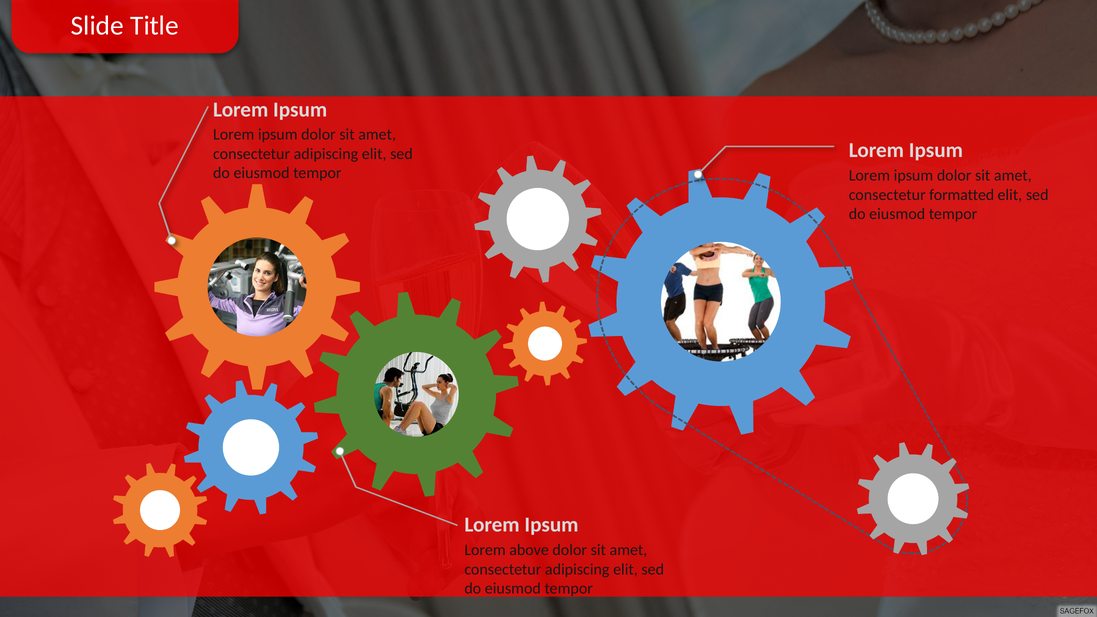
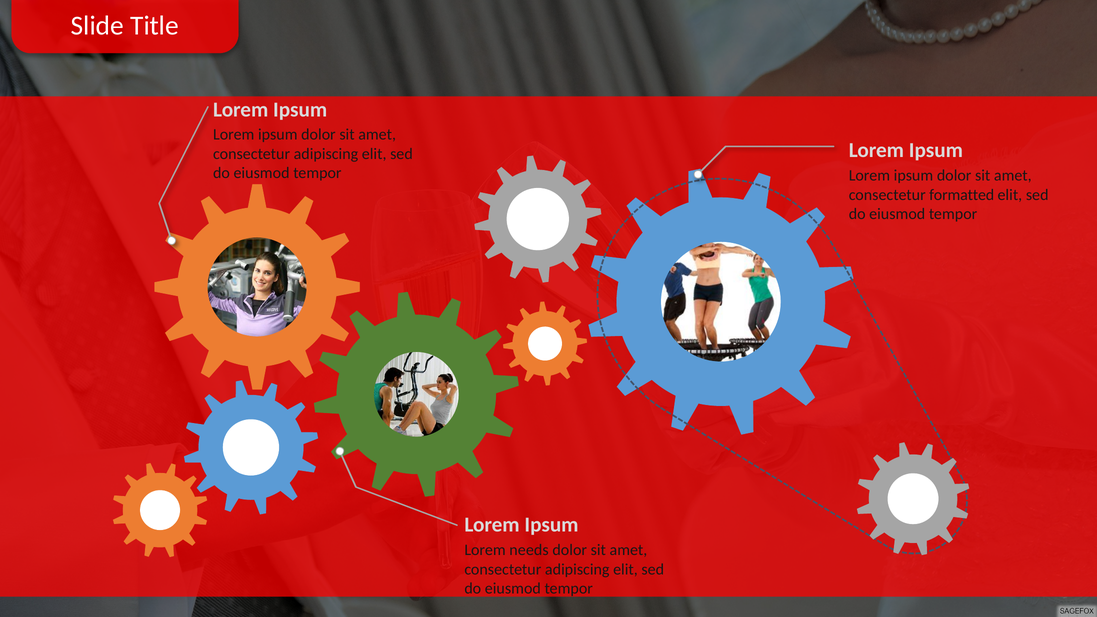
above: above -> needs (529, 550)
